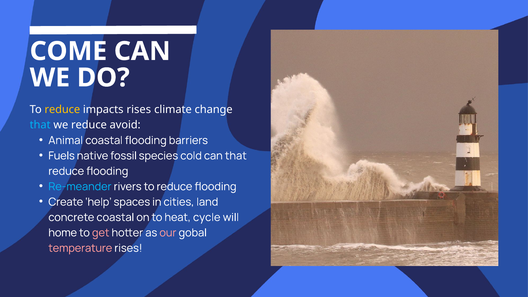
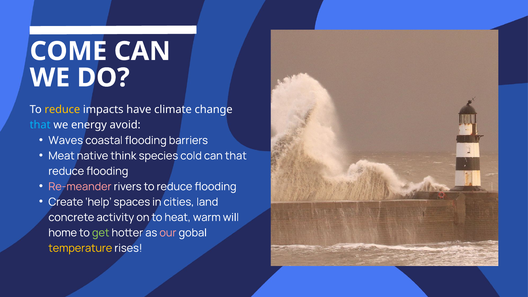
impacts rises: rises -> have (139, 110)
we reduce: reduce -> energy (89, 125)
Animal: Animal -> Waves (66, 140)
Fuels: Fuels -> Meat (61, 156)
fossil: fossil -> think (123, 156)
Re-meander colour: light blue -> pink (80, 187)
concrete coastal: coastal -> activity (115, 217)
cycle: cycle -> warm (207, 217)
get colour: pink -> light green (101, 233)
temperature colour: pink -> yellow (80, 248)
